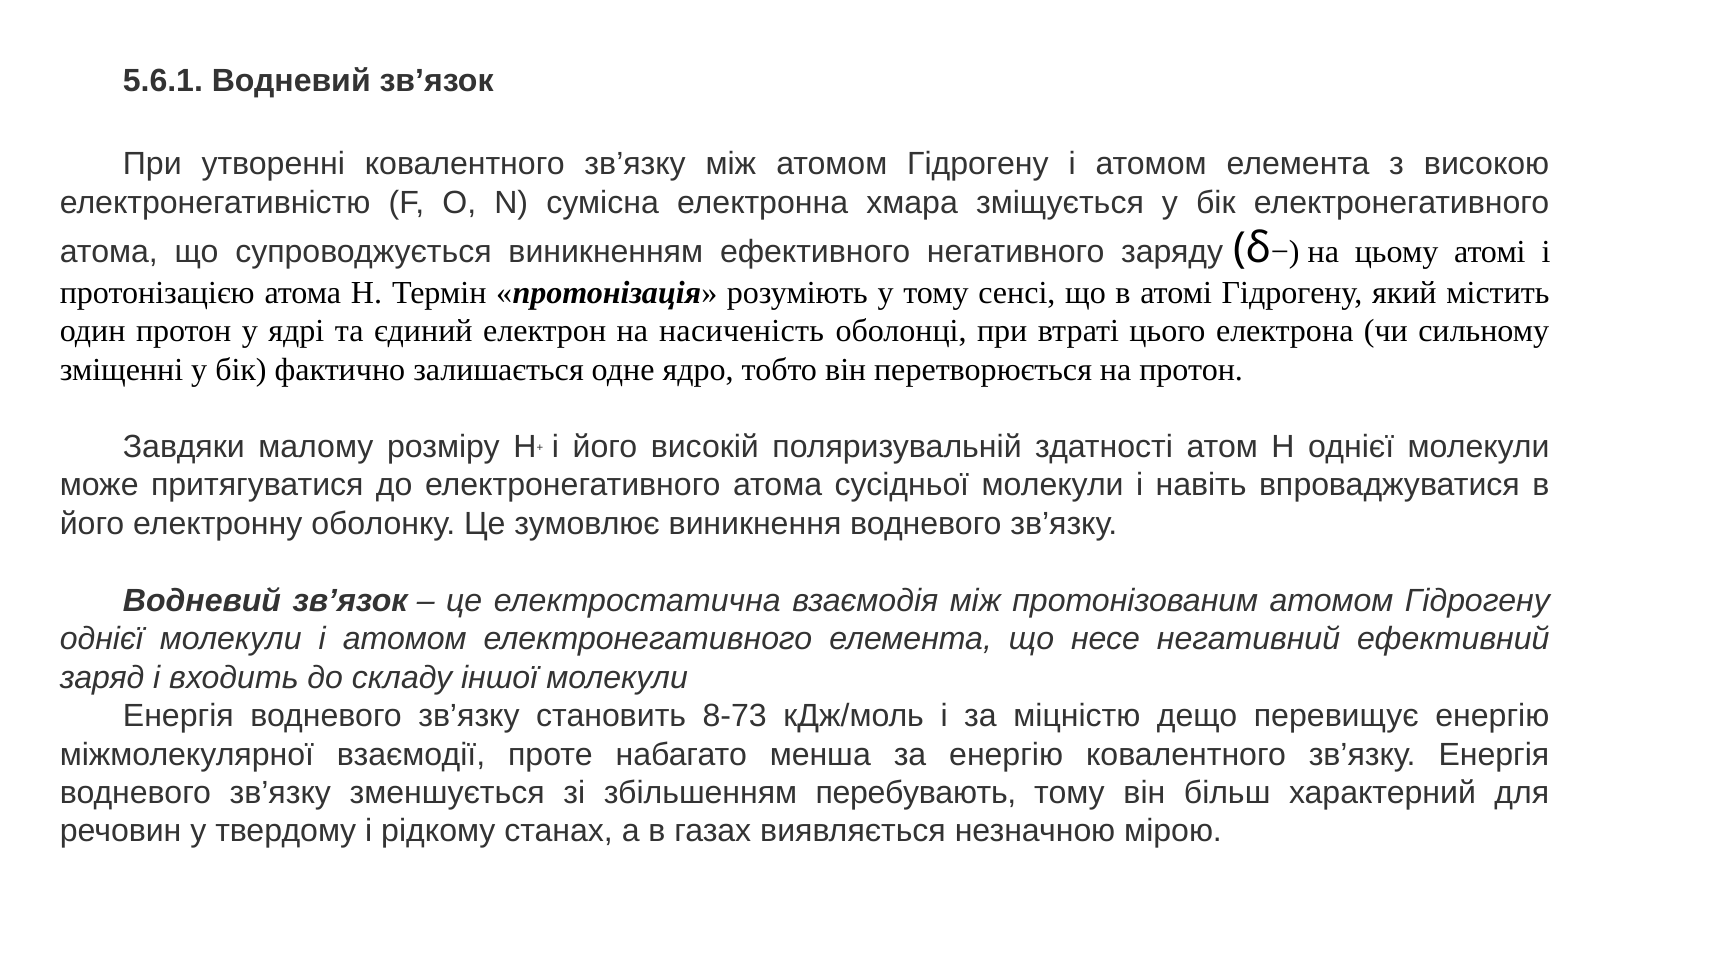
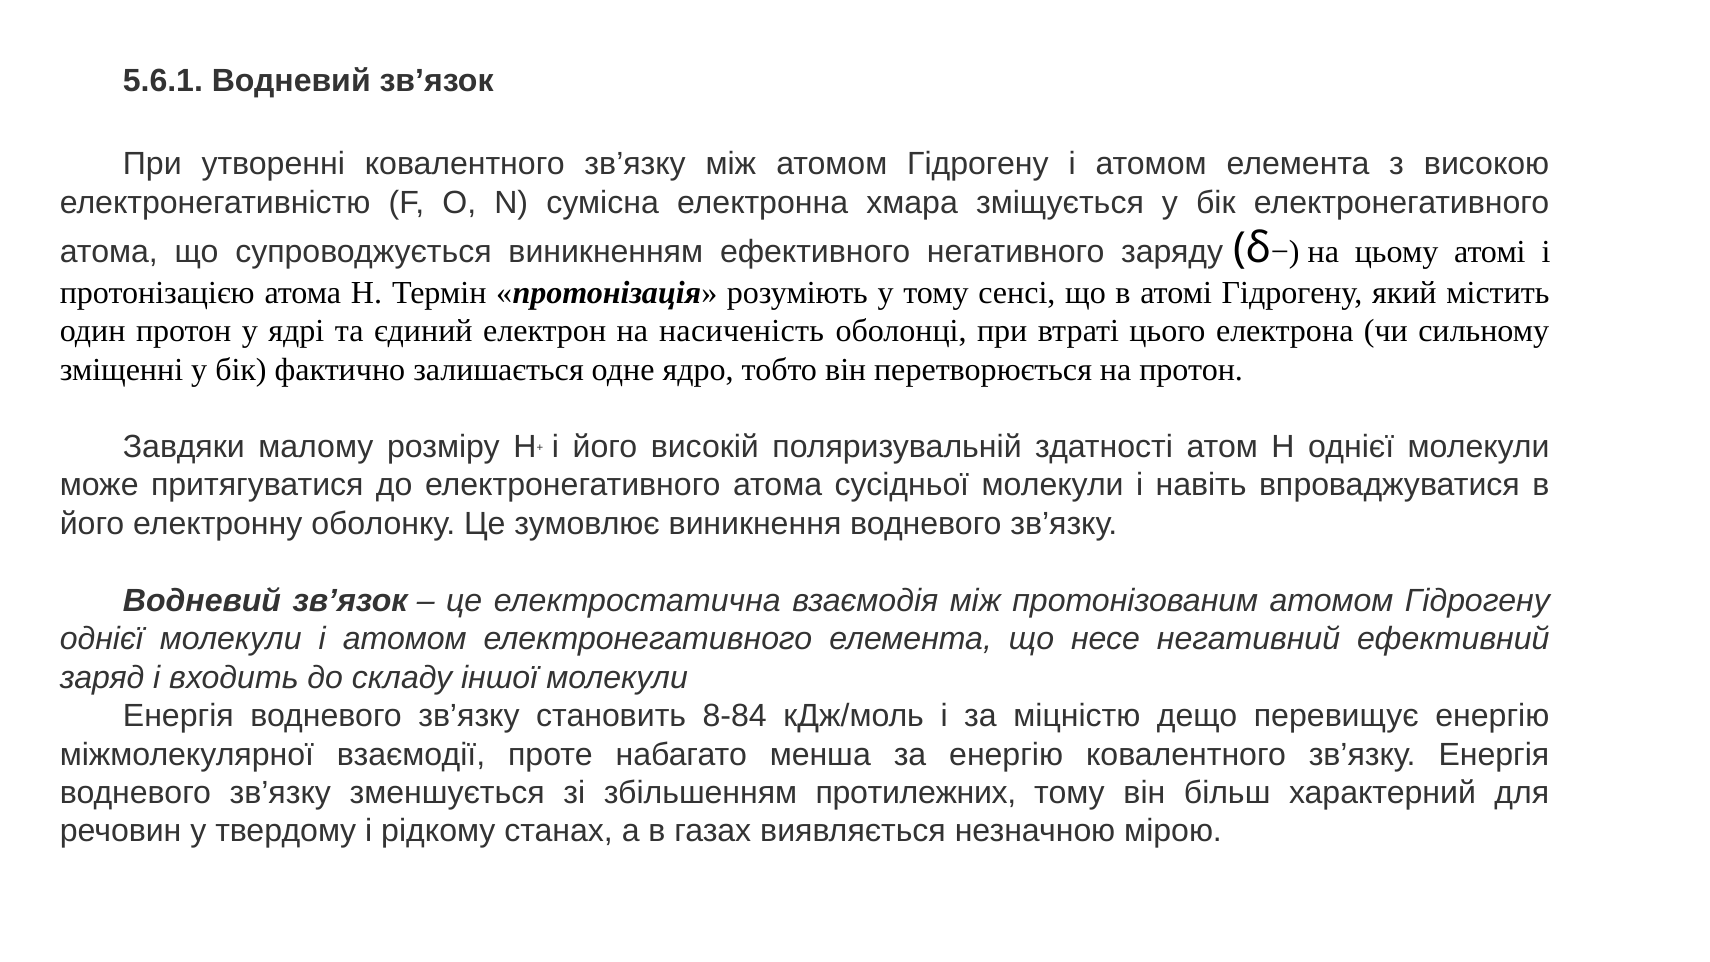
8-73: 8-73 -> 8-84 (735, 716)
перебувають: перебувають -> протилежних (916, 793)
